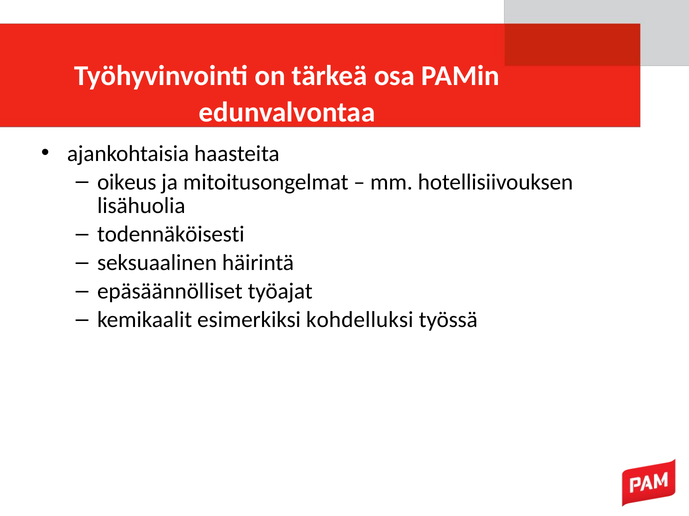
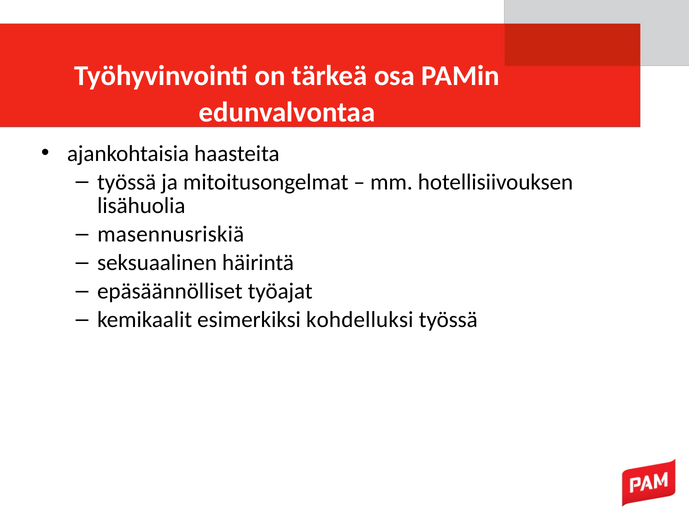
oikeus: oikeus -> työssä (127, 182)
todennäköisesti: todennäköisesti -> masennusriskiä (171, 235)
